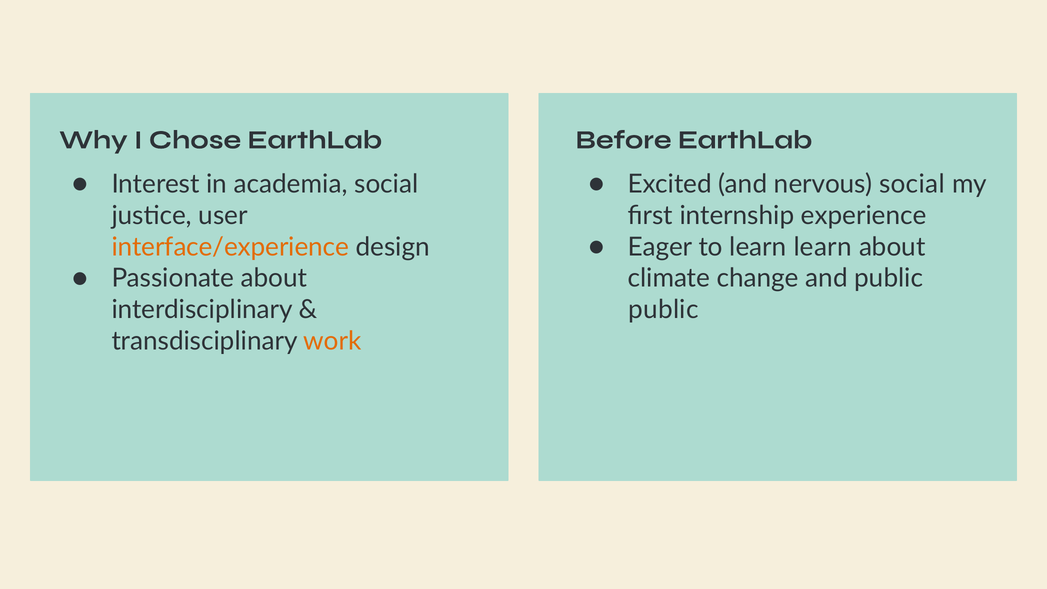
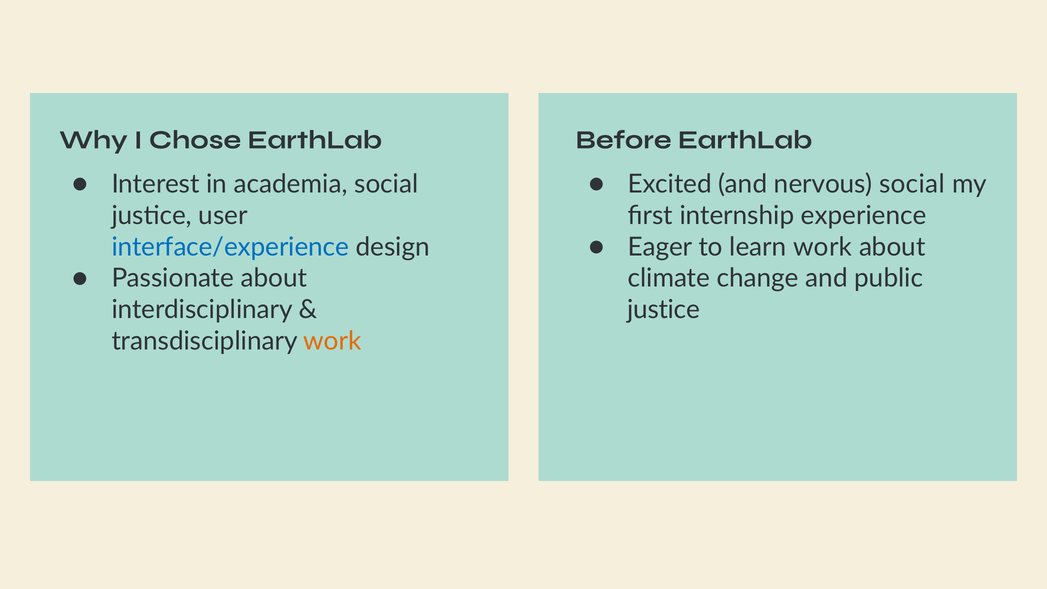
learn learn: learn -> work (823, 247)
interface/experience colour: orange -> blue (230, 247)
public: public -> justice (664, 310)
